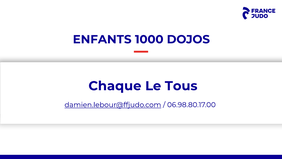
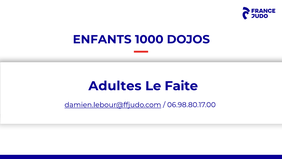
Chaque: Chaque -> Adultes (115, 86)
Tous: Tous -> Faite (181, 86)
